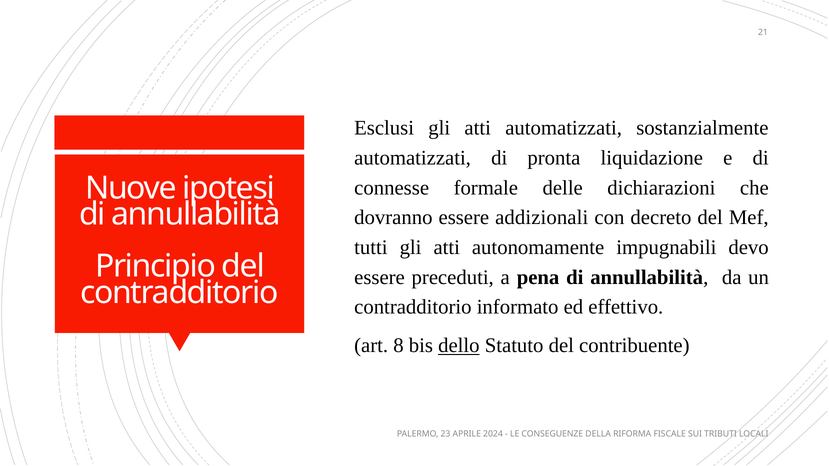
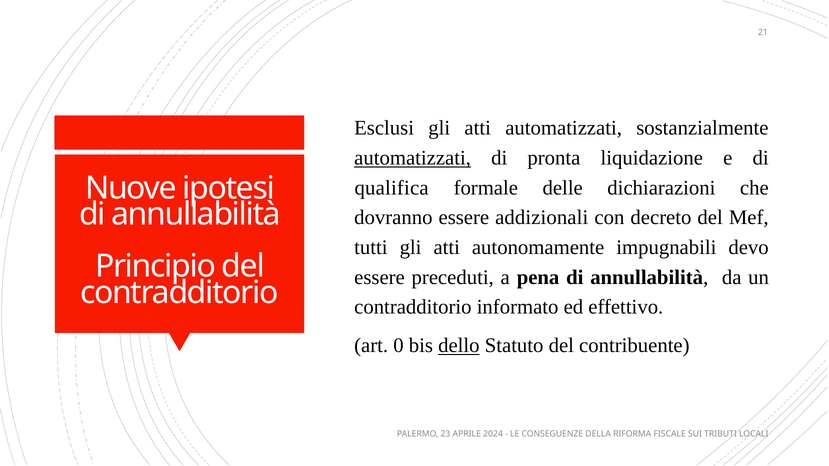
automatizzati underline: none -> present (413, 158)
connesse: connesse -> qualifica (392, 188)
8: 8 -> 0 (398, 346)
